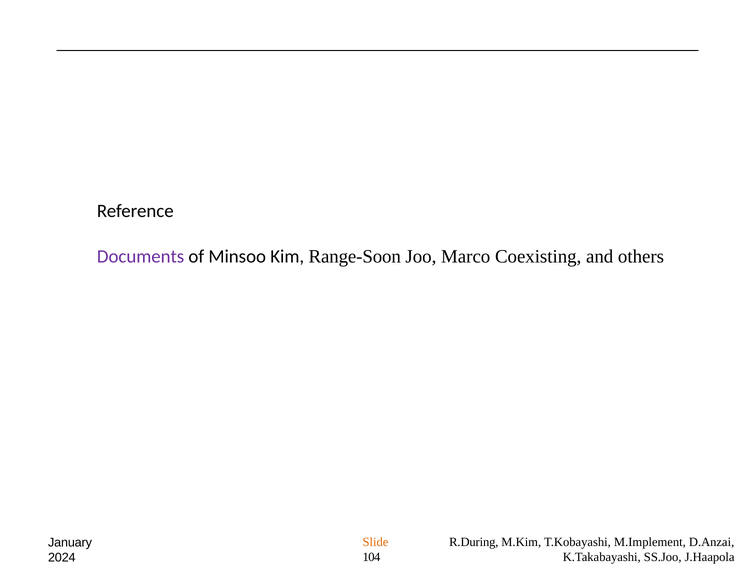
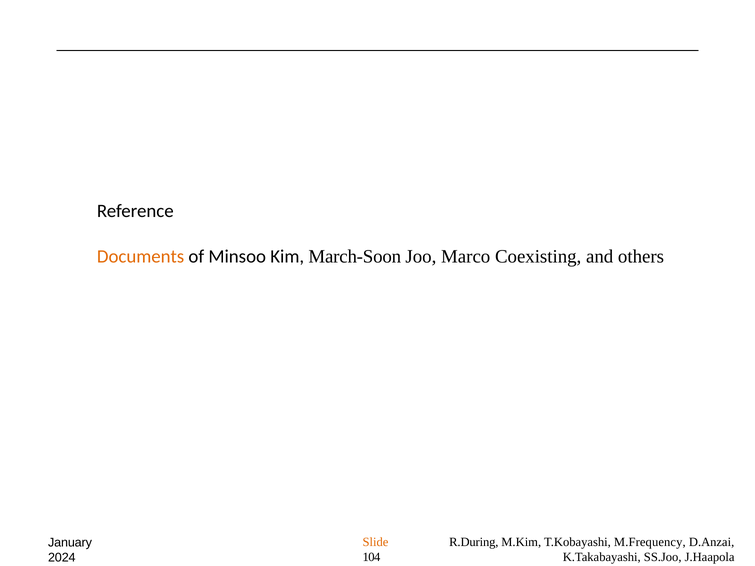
Documents colour: purple -> orange (141, 257)
Range-Soon: Range-Soon -> March-Soon (355, 257)
M.Implement: M.Implement -> M.Frequency (650, 543)
